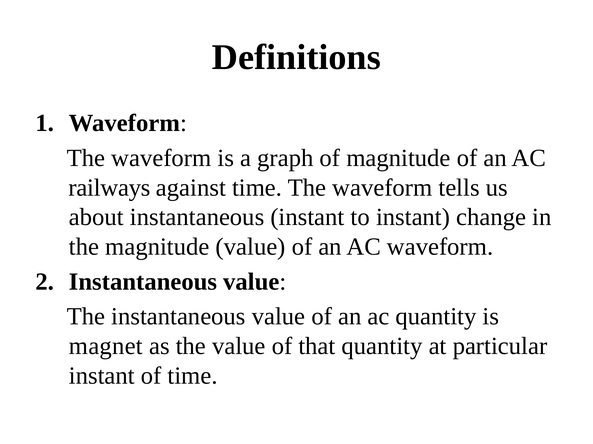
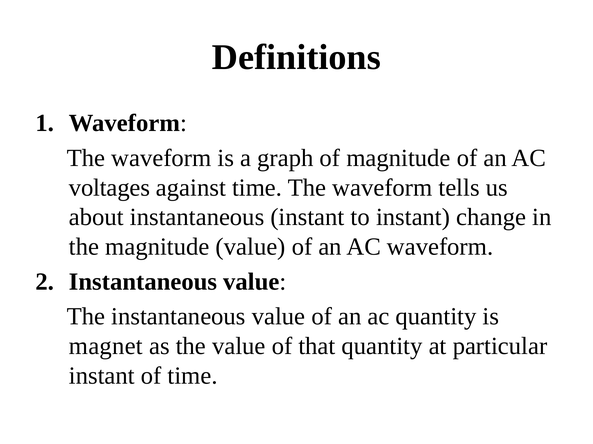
railways: railways -> voltages (109, 188)
